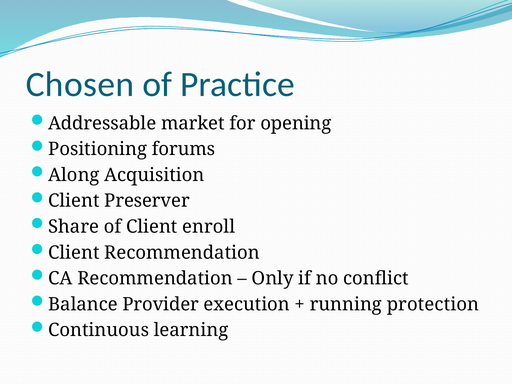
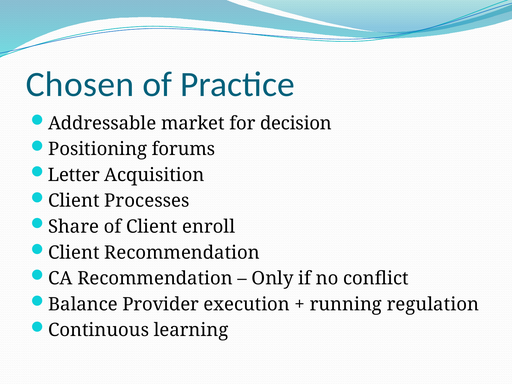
opening: opening -> decision (296, 123)
Along: Along -> Letter (74, 175)
Preserver: Preserver -> Processes (147, 201)
protection: protection -> regulation (433, 304)
